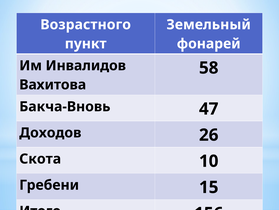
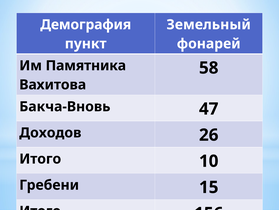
Возрастного: Возрастного -> Демография (86, 25)
Инвалидов: Инвалидов -> Памятника (86, 65)
Скота: Скота -> Итого (40, 158)
